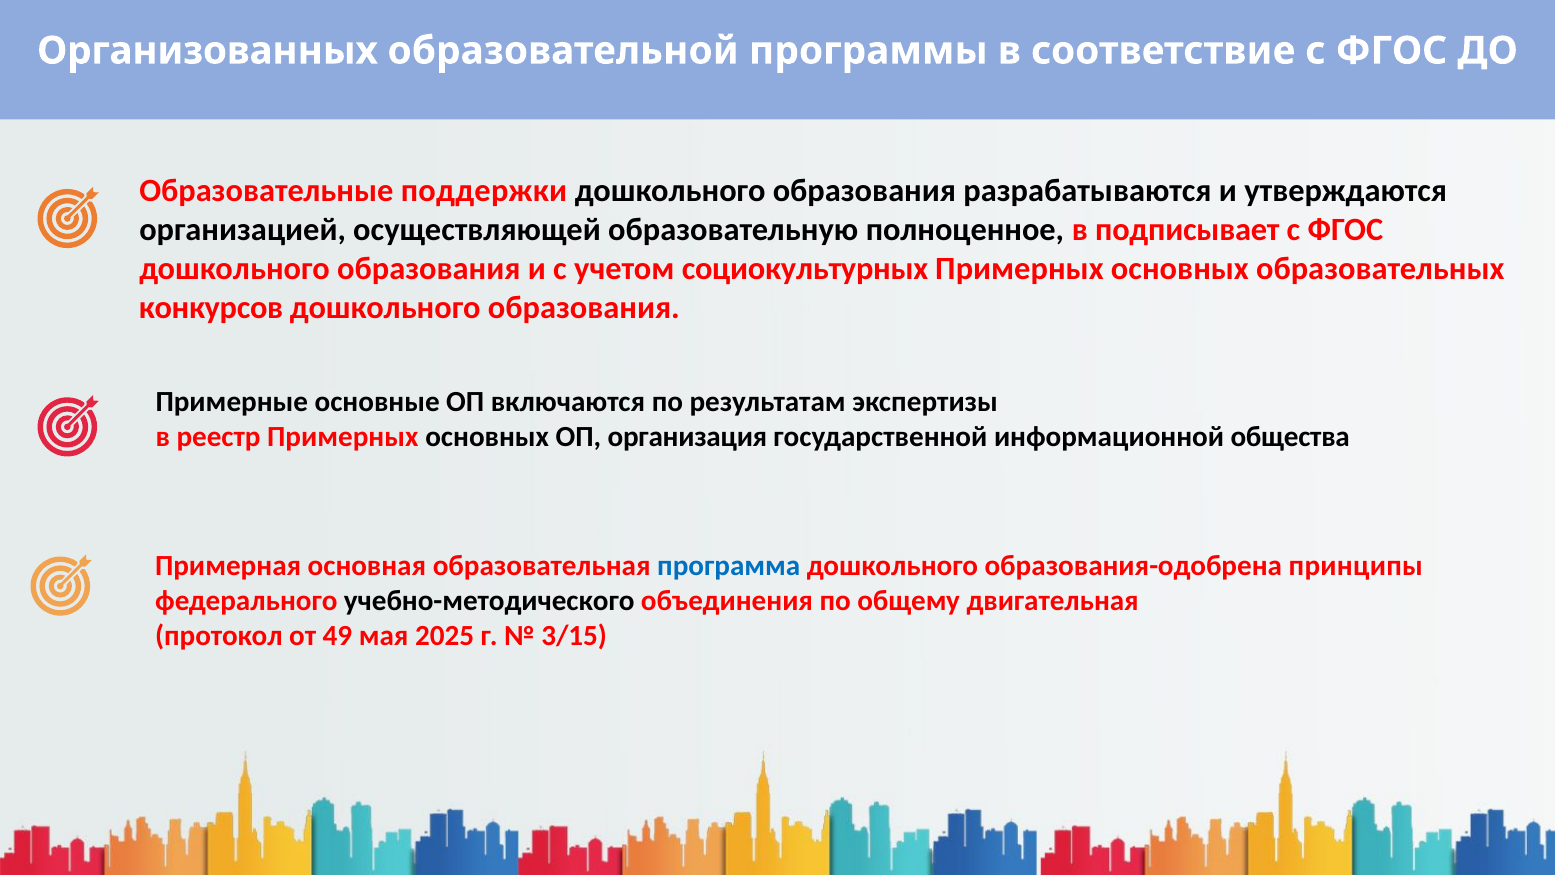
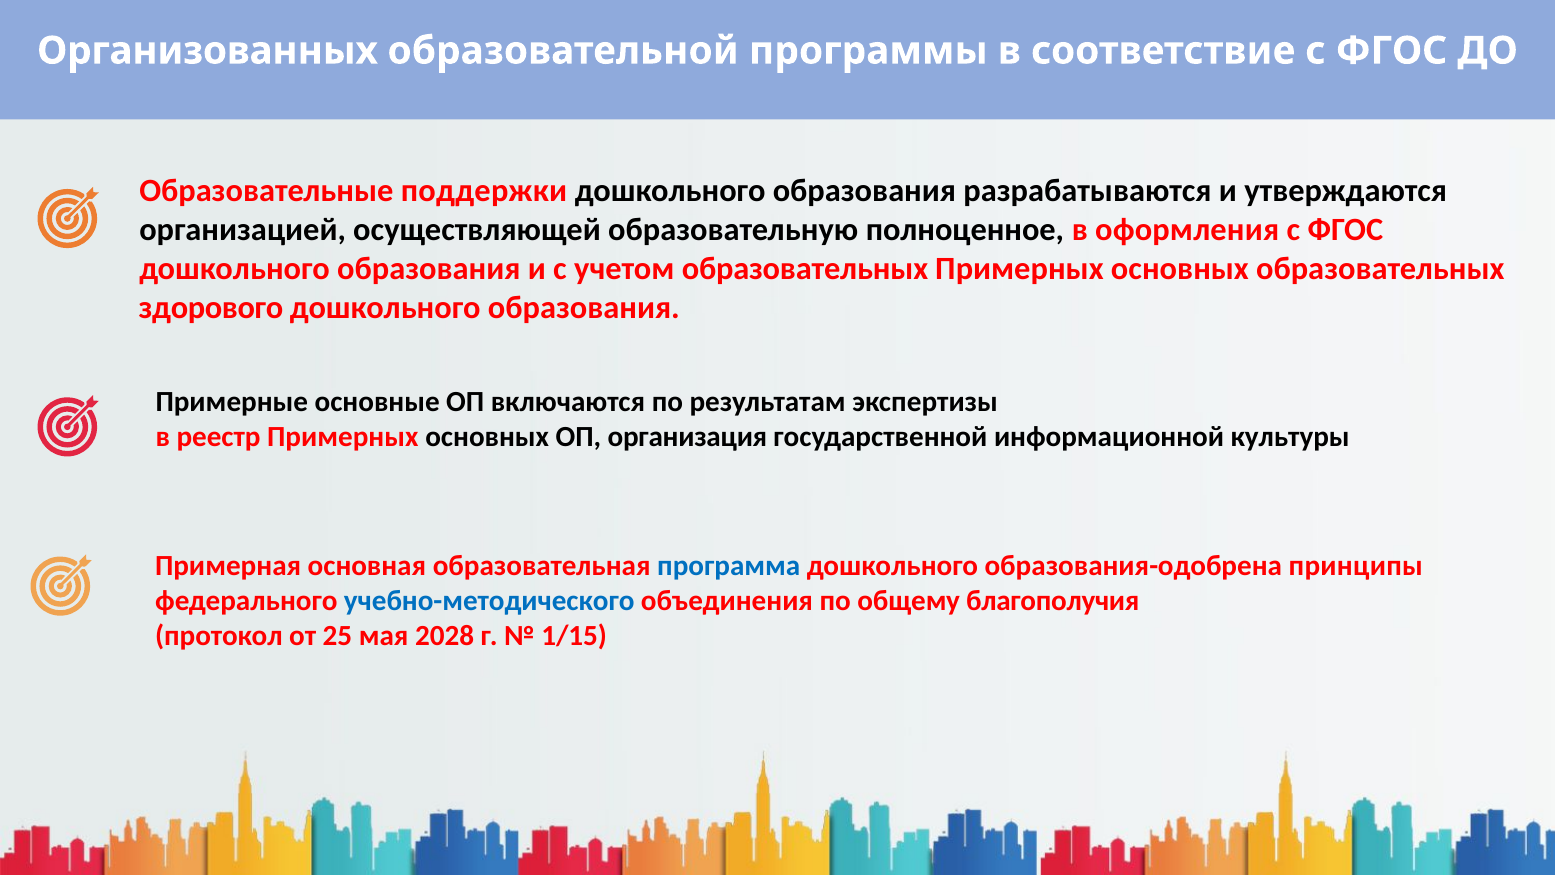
подписывает: подписывает -> оформления (1187, 230)
учетом социокультурных: социокультурных -> образовательных (805, 269)
конкурсов: конкурсов -> здорового (211, 308)
общества: общества -> культуры (1290, 437)
учебно-методического colour: black -> blue (489, 600)
двигательная: двигательная -> благополучия (1053, 600)
49: 49 -> 25 (337, 635)
2025: 2025 -> 2028 (445, 635)
3/15: 3/15 -> 1/15 (574, 635)
